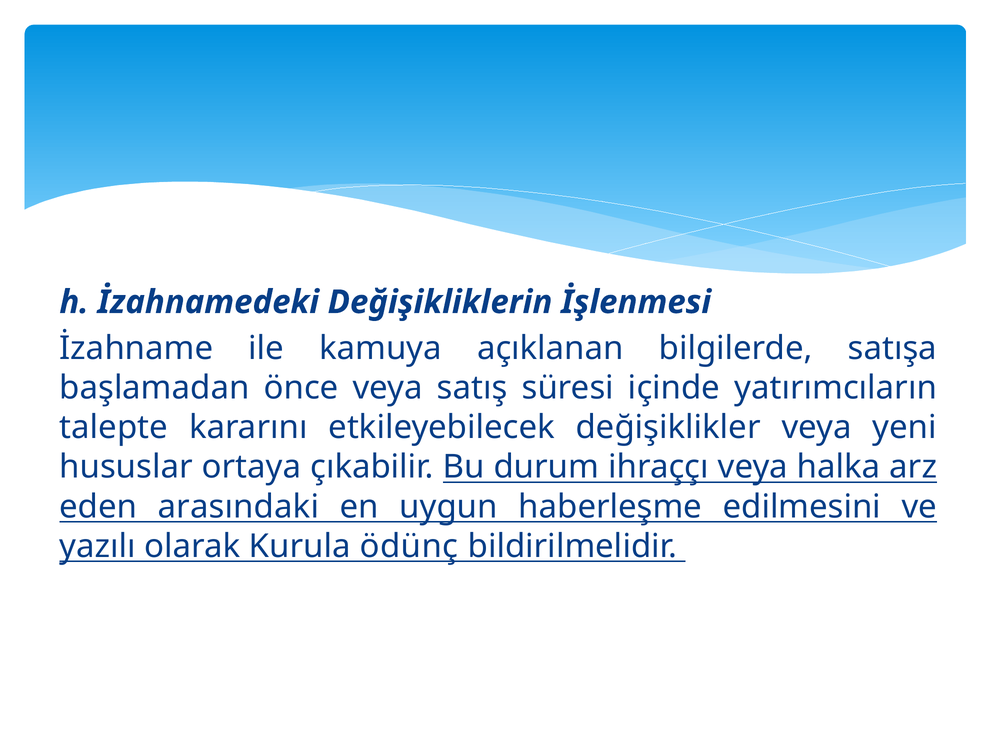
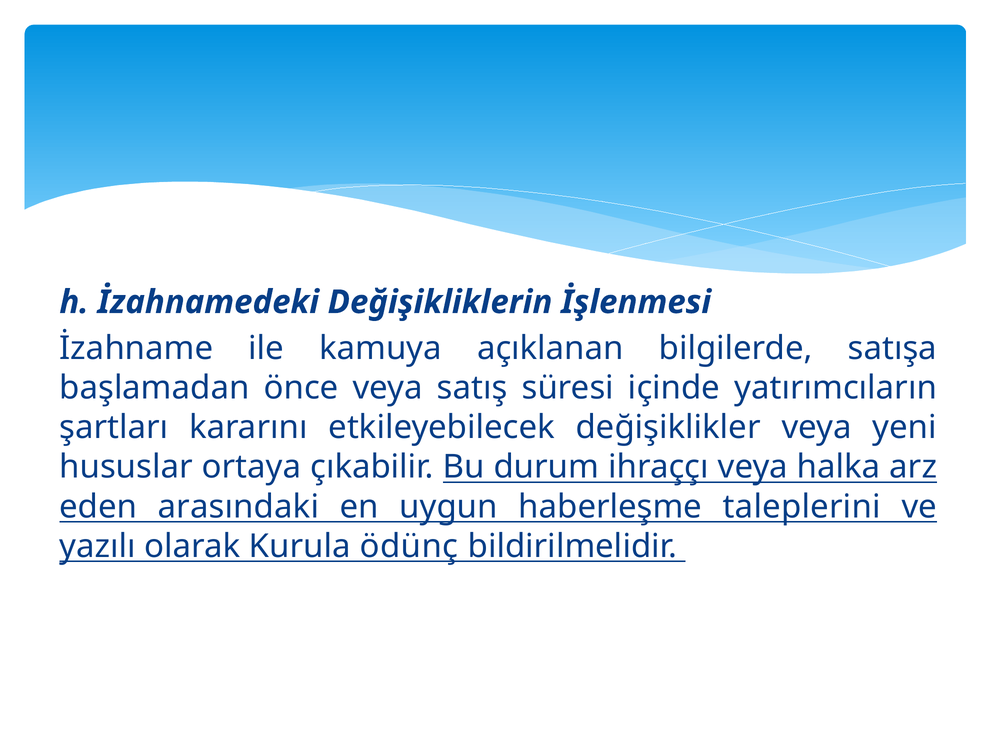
talepte: talepte -> şartları (114, 428)
edilmesini: edilmesini -> taleplerini (802, 507)
